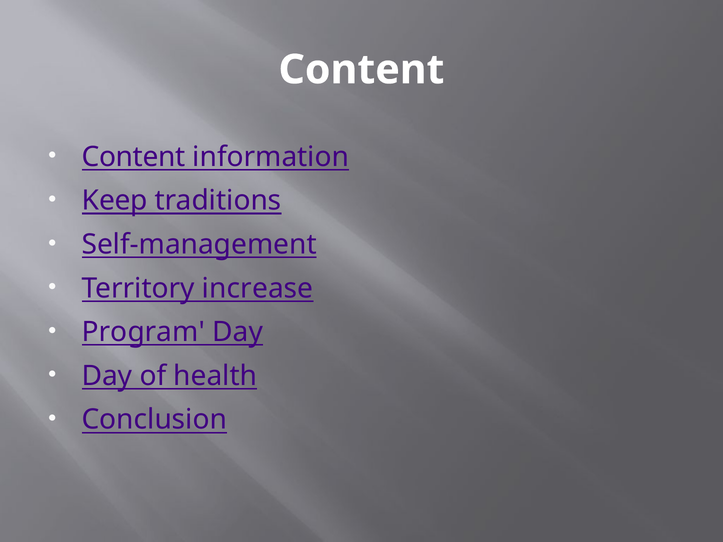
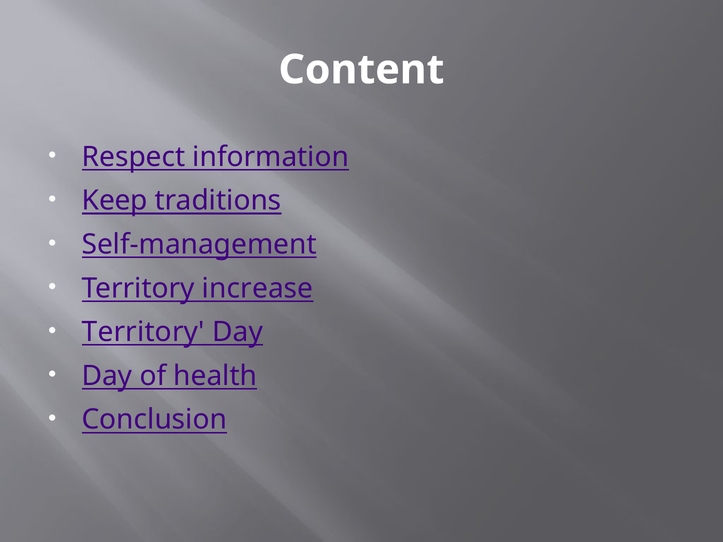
Content: Content -> Respect (134, 157)
Program: Program -> Territory (143, 332)
